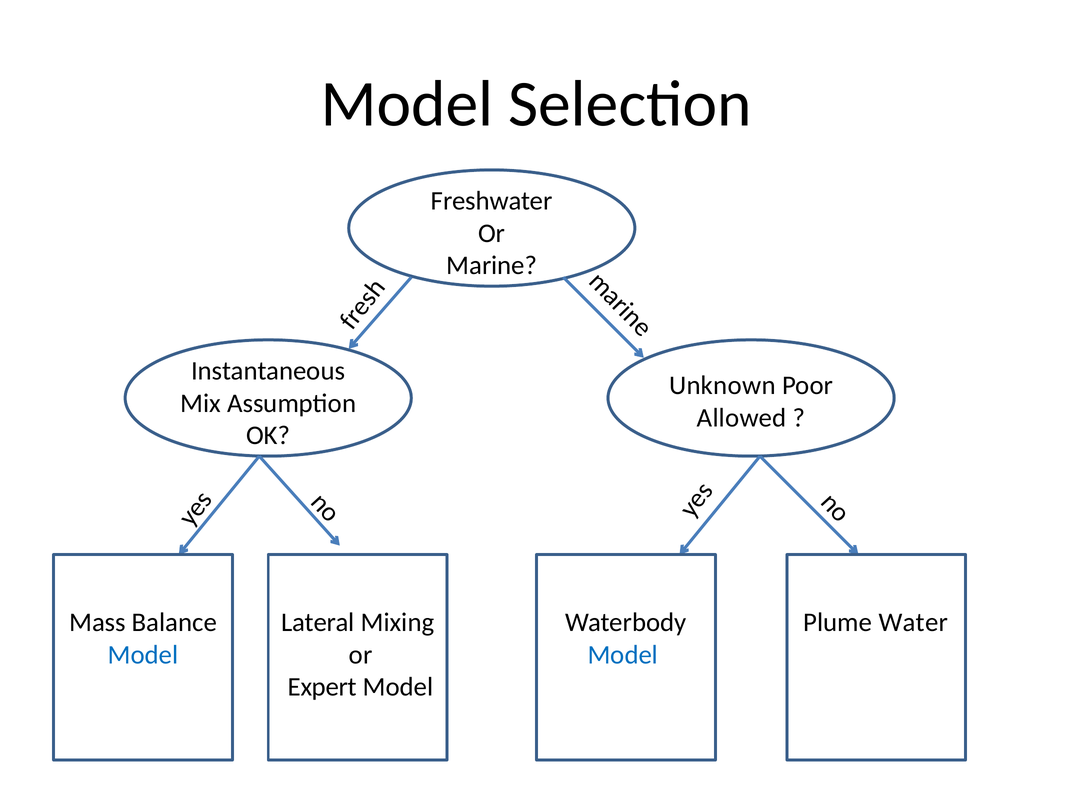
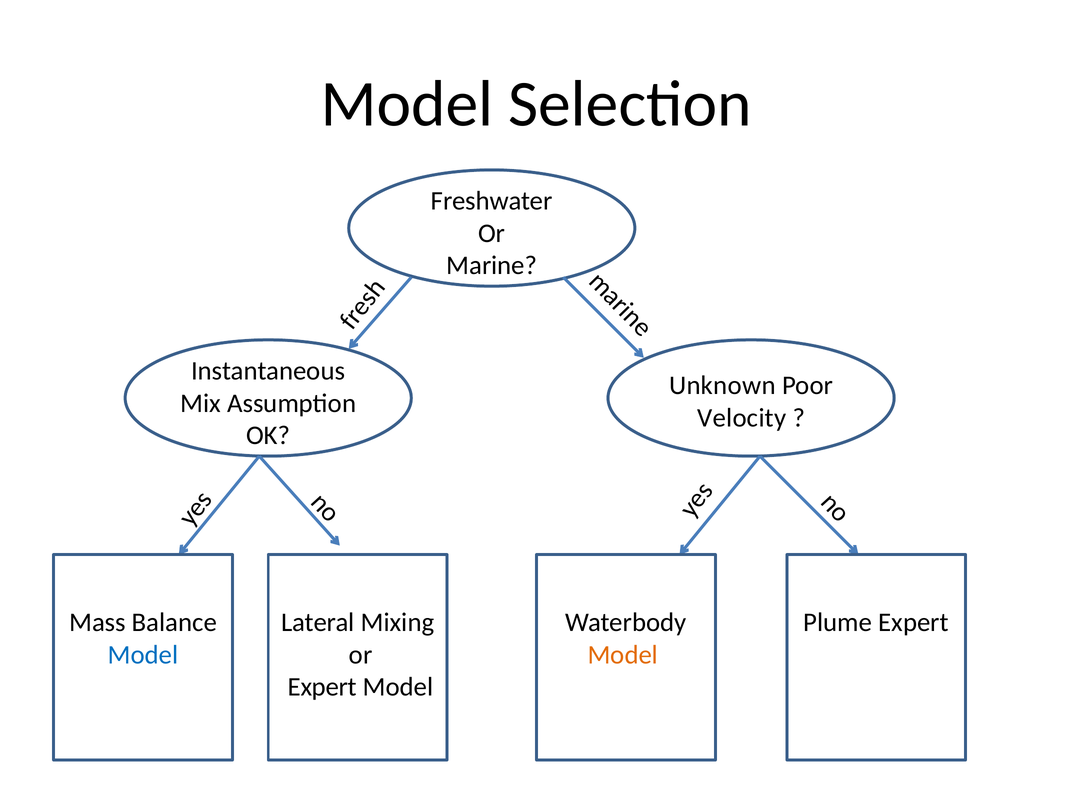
Allowed: Allowed -> Velocity (742, 418)
Plume Water: Water -> Expert (914, 622)
Model colour: blue -> orange (623, 655)
